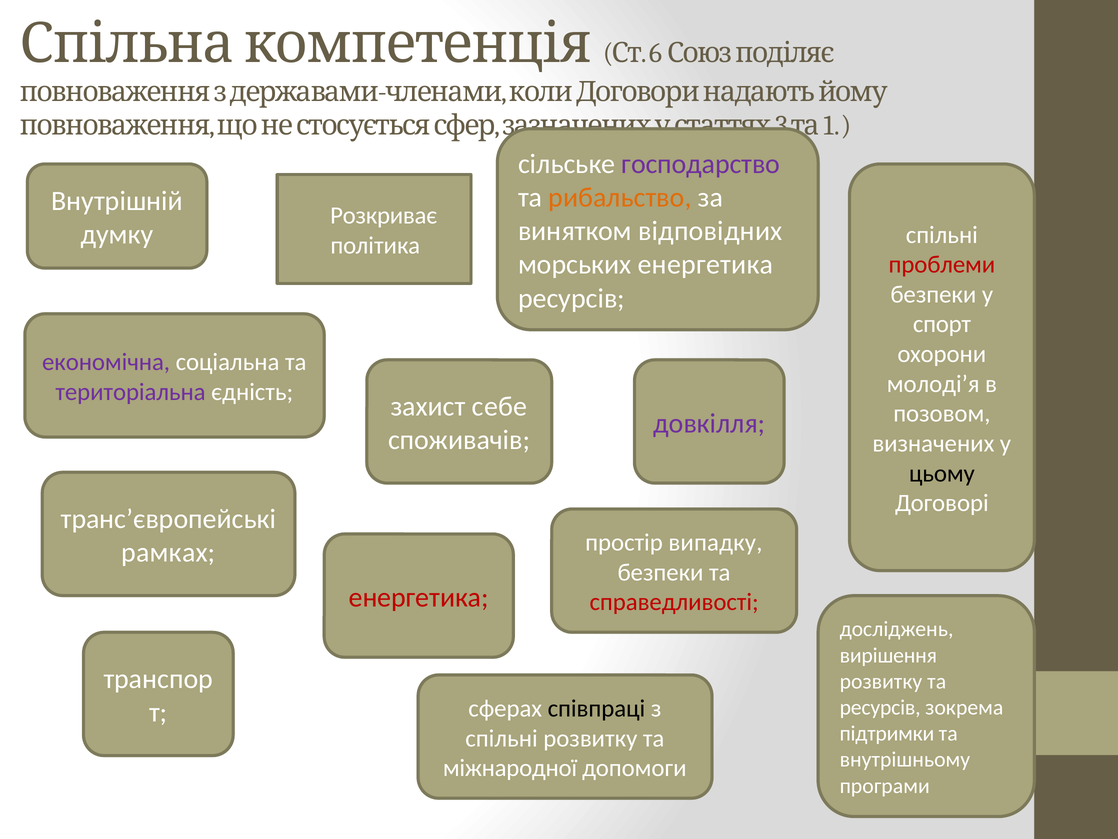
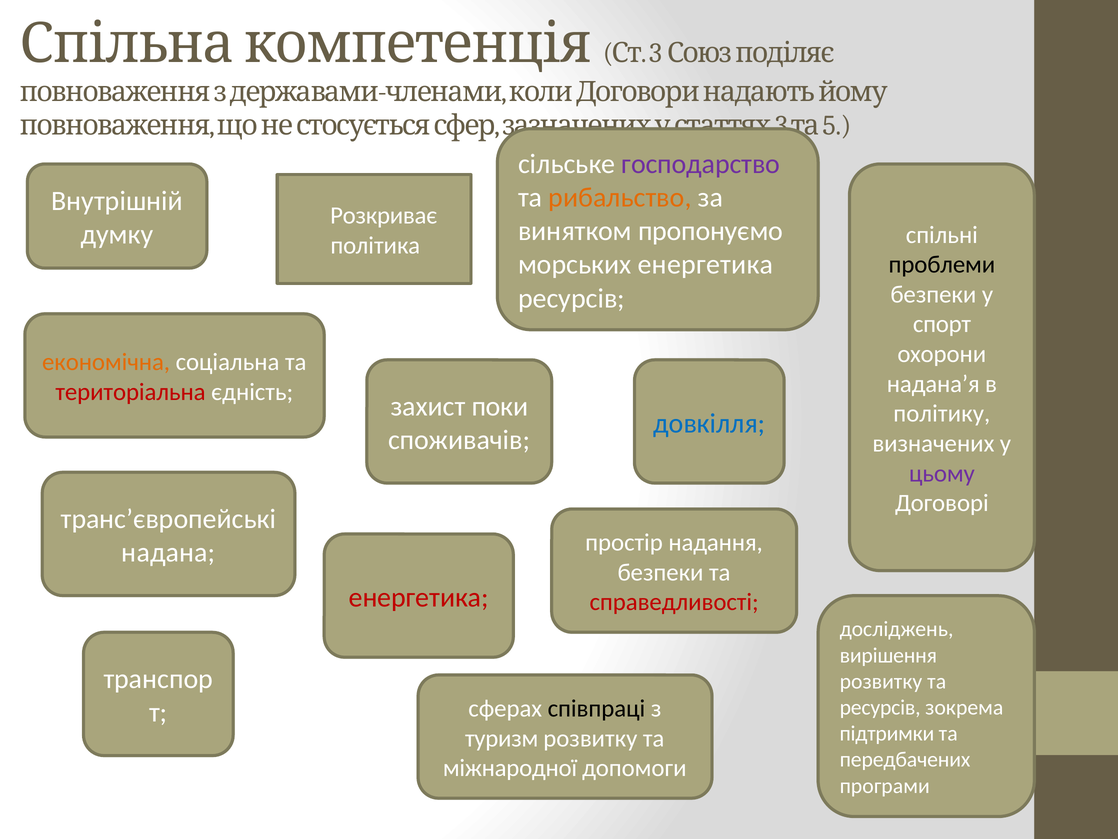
6: 6 -> 3 (655, 53)
1: 1 -> 5 (832, 126)
відповідних: відповідних -> пропонуємо (711, 231)
проблеми colour: red -> black (942, 264)
економічна colour: purple -> orange (106, 362)
молоді’я: молоді’я -> надана’я (933, 384)
територіальна colour: purple -> red (131, 392)
себе: себе -> поки (500, 406)
позовом: позовом -> політику (942, 413)
довкілля colour: purple -> blue (709, 423)
цьому colour: black -> purple (942, 473)
рамках: рамках -> надана (168, 552)
випадку: випадку -> надання (716, 542)
спільні: спільні -> туризм (502, 738)
внутрішньому: внутрішньому -> передбачених (905, 759)
